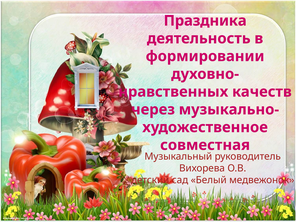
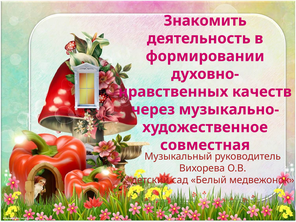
Праздника: Праздника -> Знакомить (205, 21)
